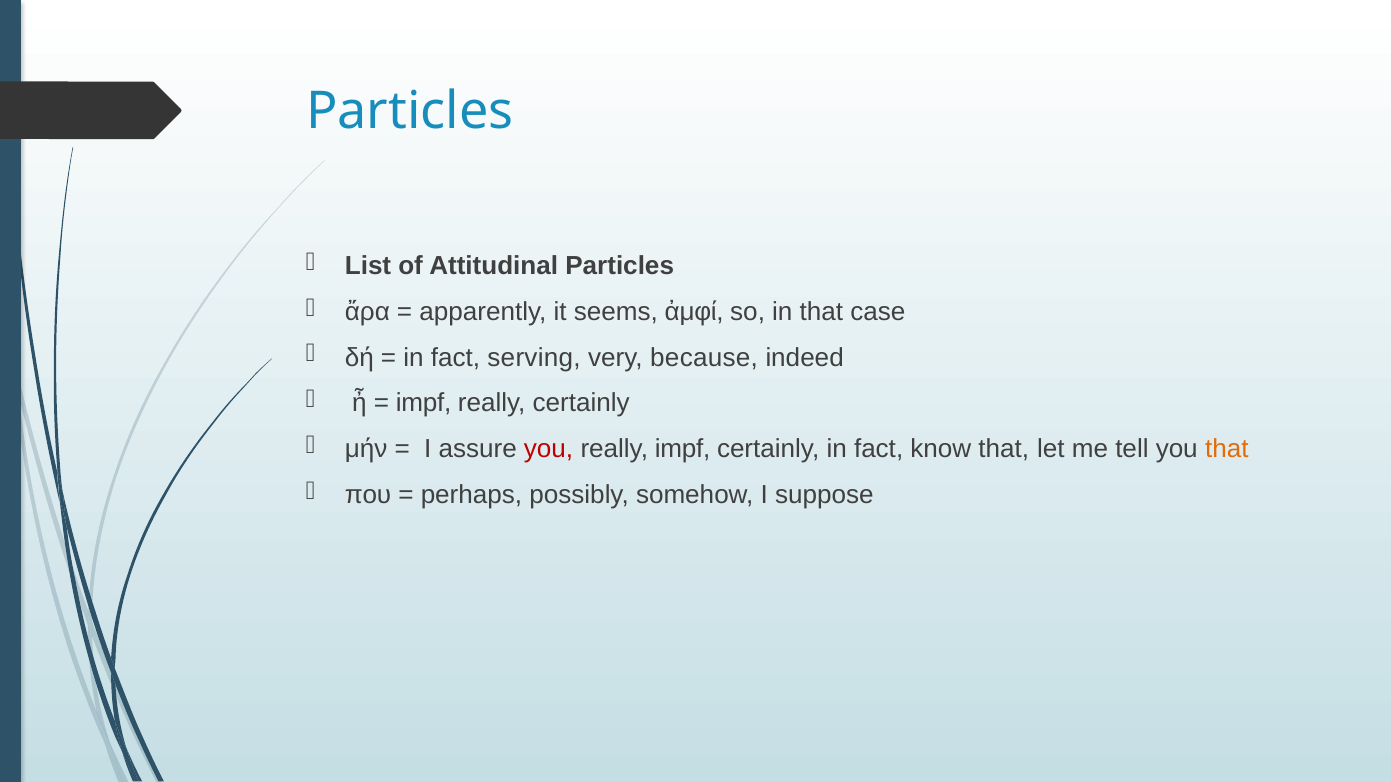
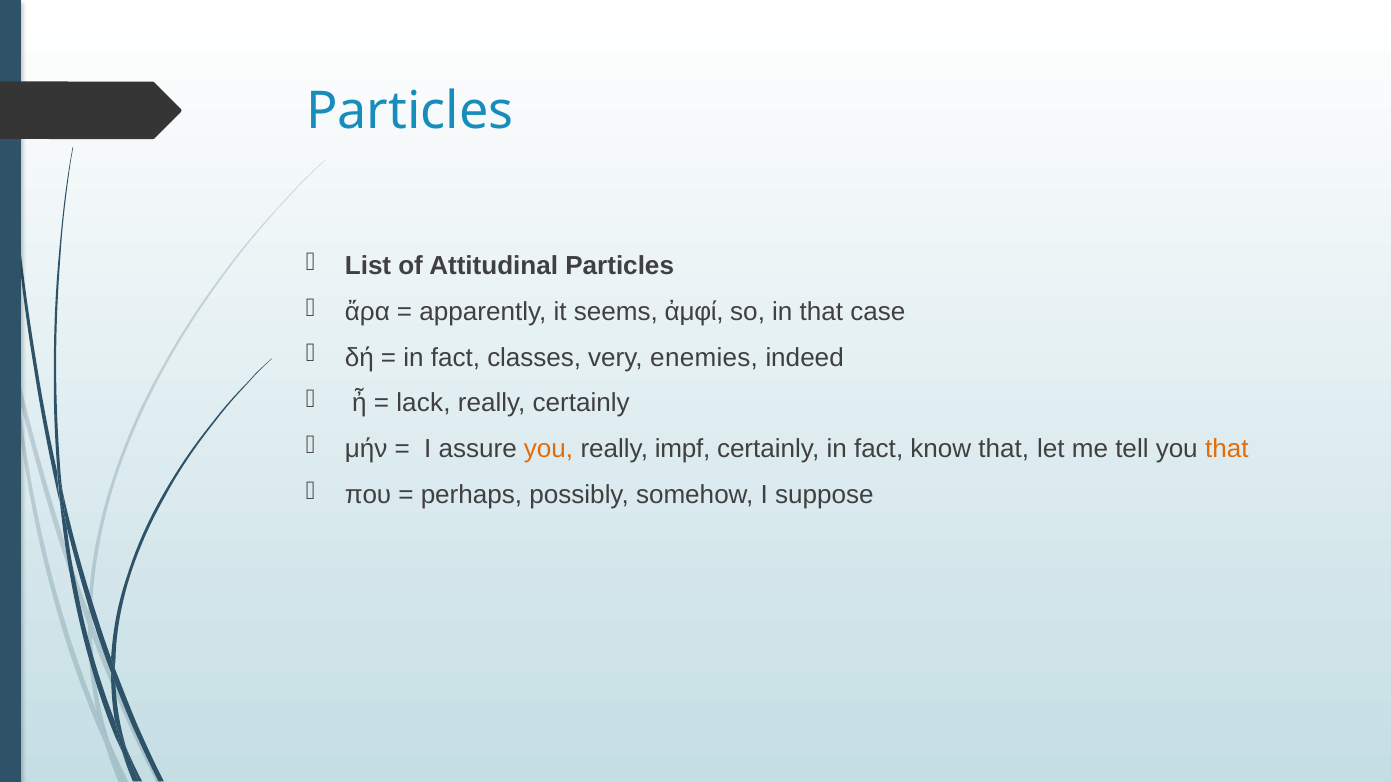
serving: serving -> classes (534, 358)
because: because -> enemies (704, 358)
impf: impf -> lack (423, 404)
you colour: red -> orange (549, 449)
